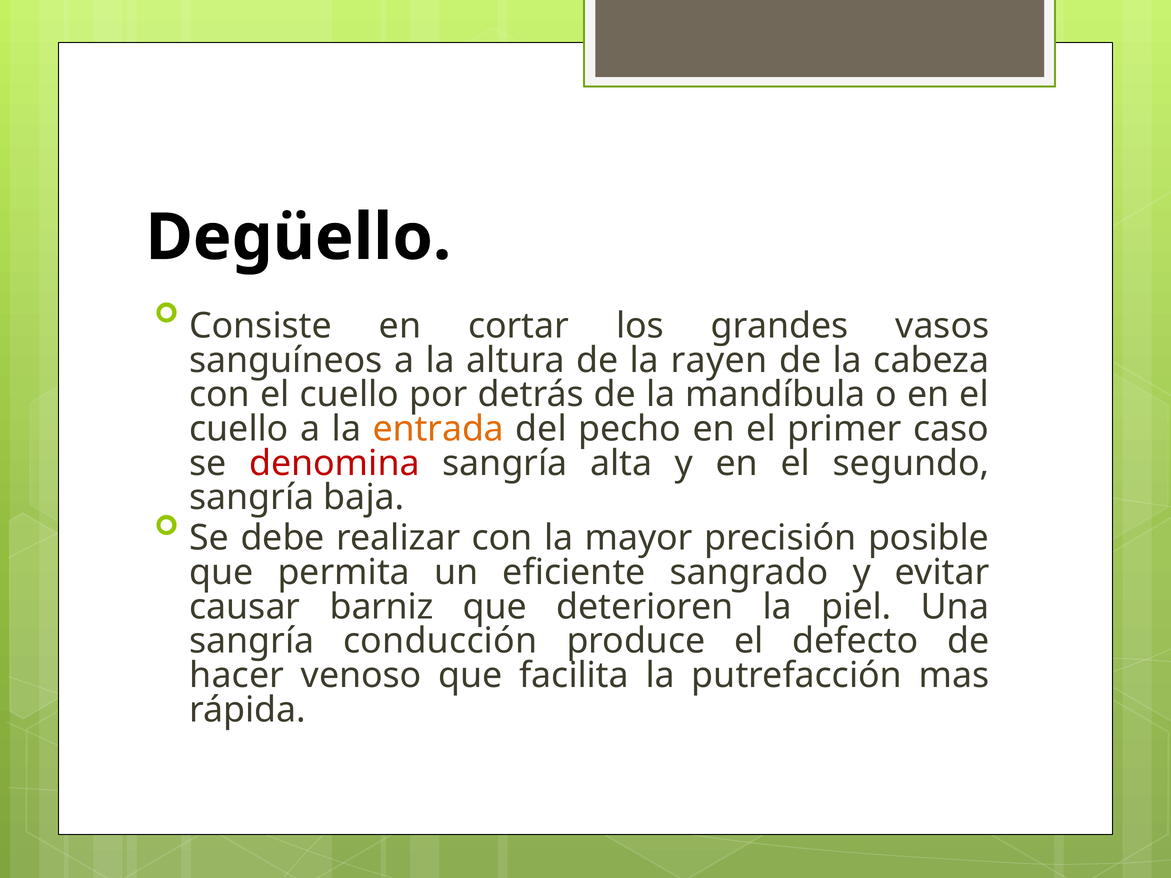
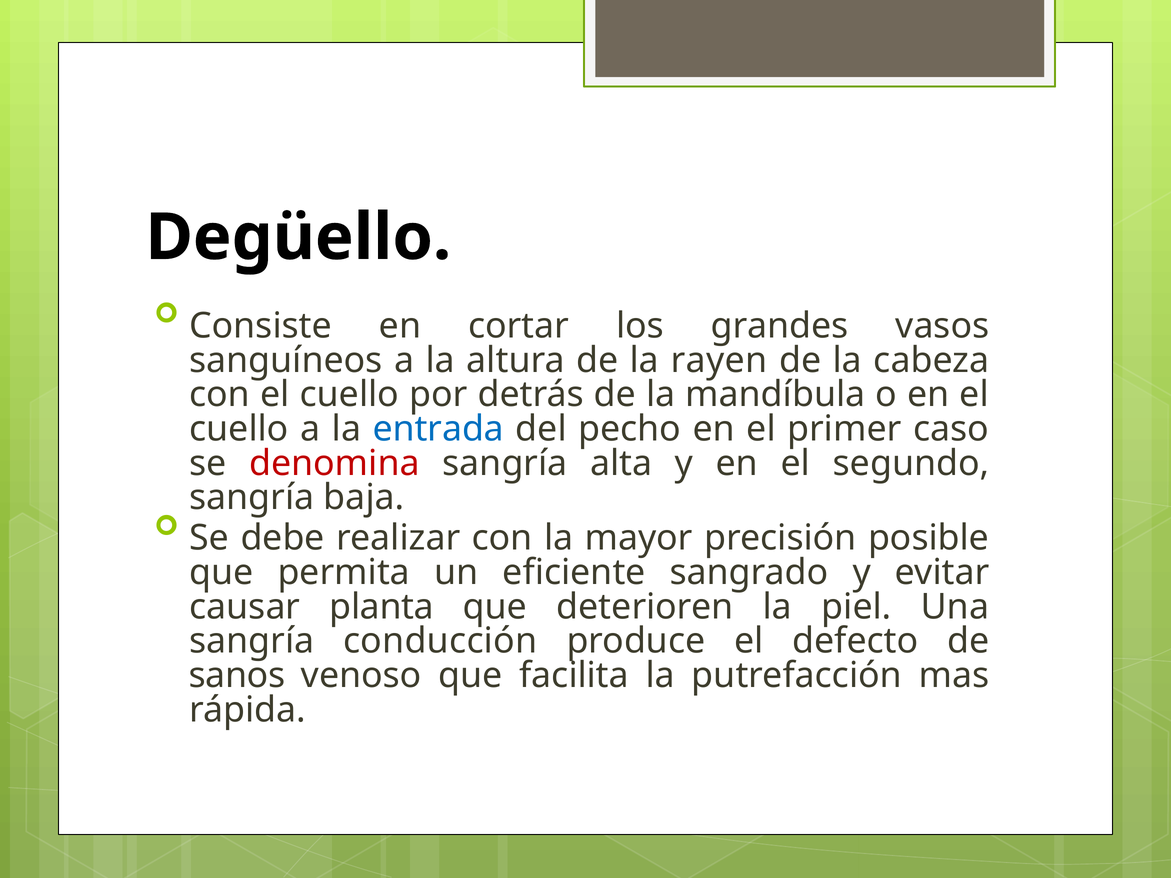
entrada colour: orange -> blue (438, 429)
barniz: barniz -> planta (382, 607)
hacer: hacer -> sanos (237, 676)
